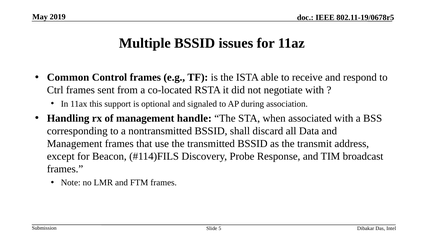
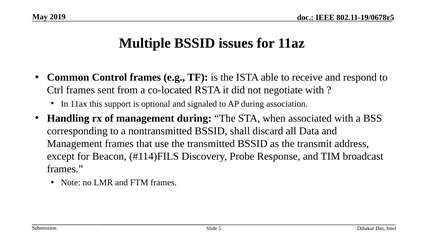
management handle: handle -> during (194, 119)
